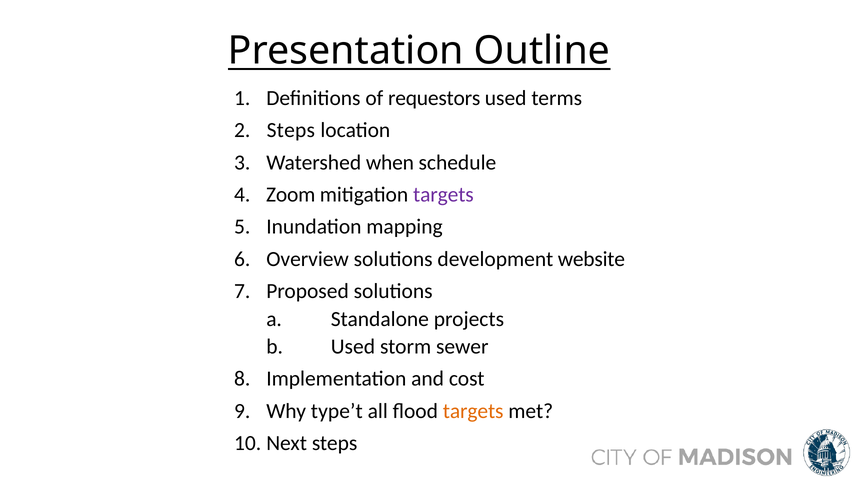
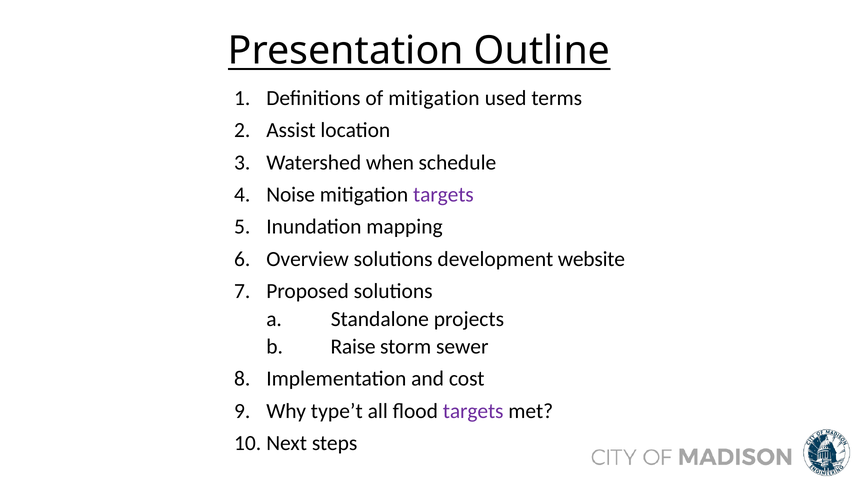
of requestors: requestors -> mitigation (434, 98)
Steps: Steps -> Assist (291, 130)
Zoom: Zoom -> Noise (291, 195)
b Used: Used -> Raise (353, 346)
targets colour: orange -> purple (473, 411)
